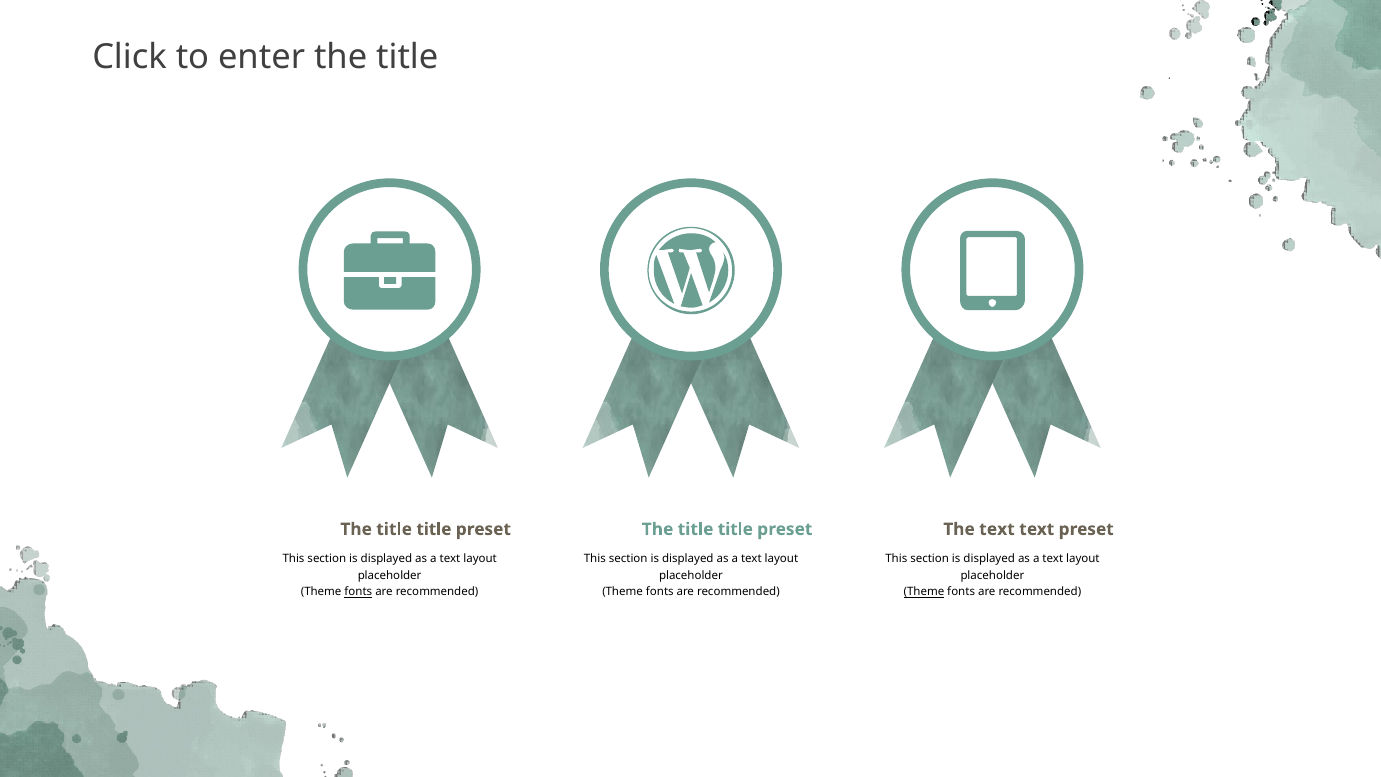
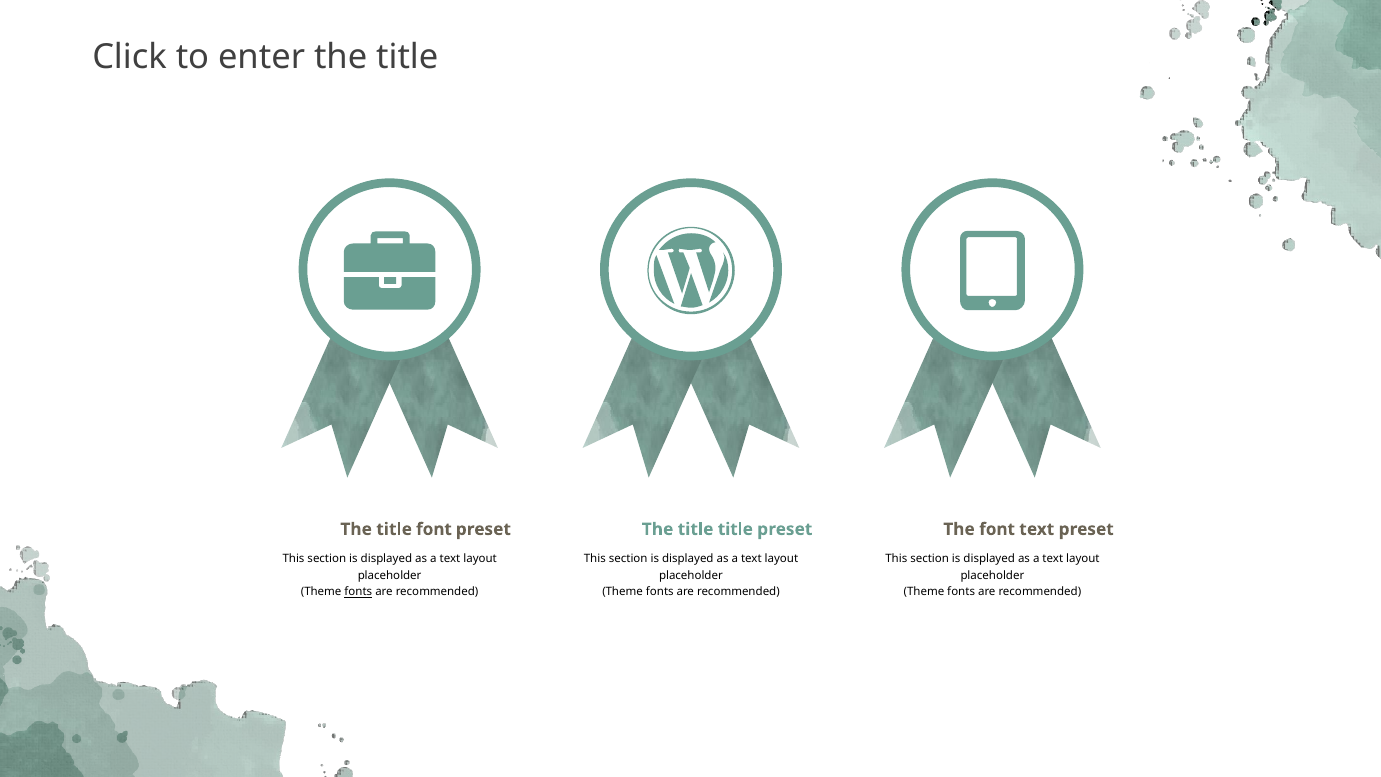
title: title -> font (434, 529)
The text: text -> font (997, 529)
Theme underline: present -> none (924, 592)
